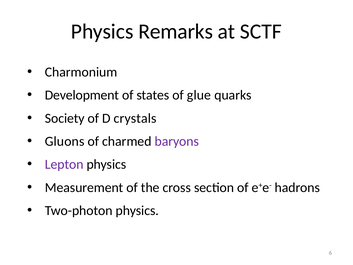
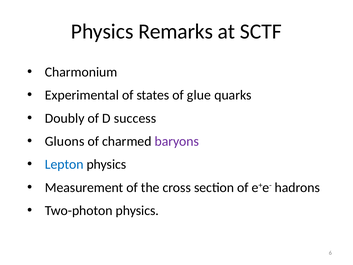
Development: Development -> Experimental (82, 95)
Society: Society -> Doubly (65, 118)
crystals: crystals -> success (135, 118)
Lepton colour: purple -> blue (64, 164)
